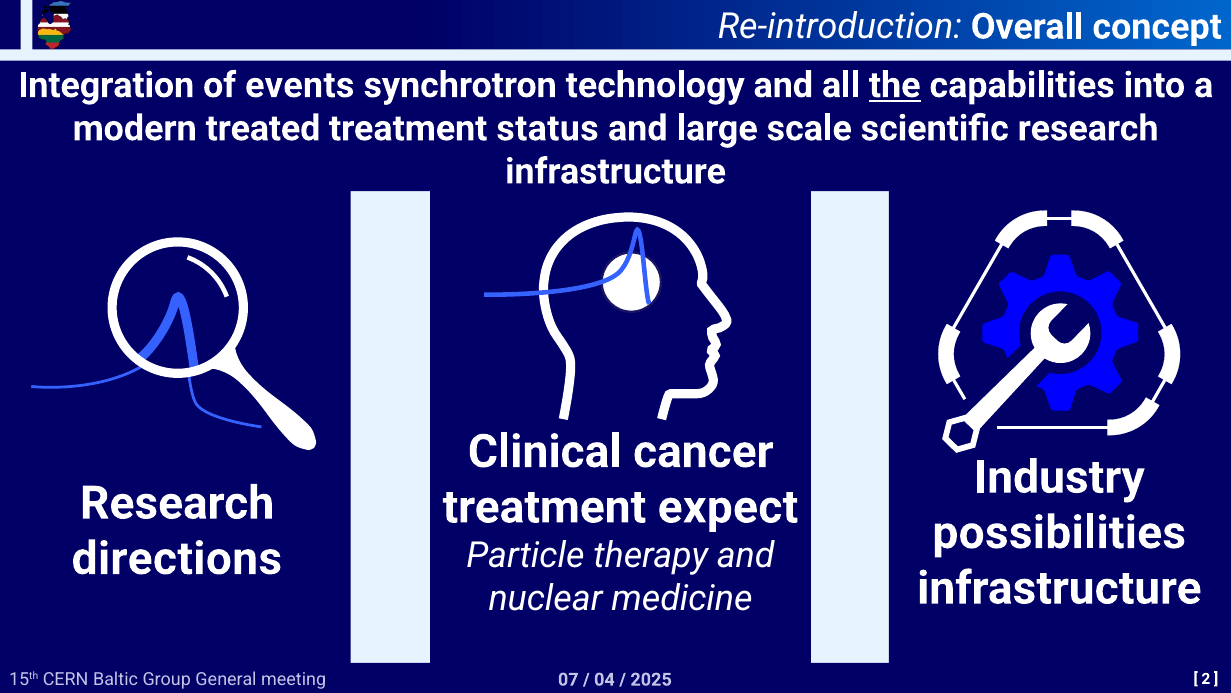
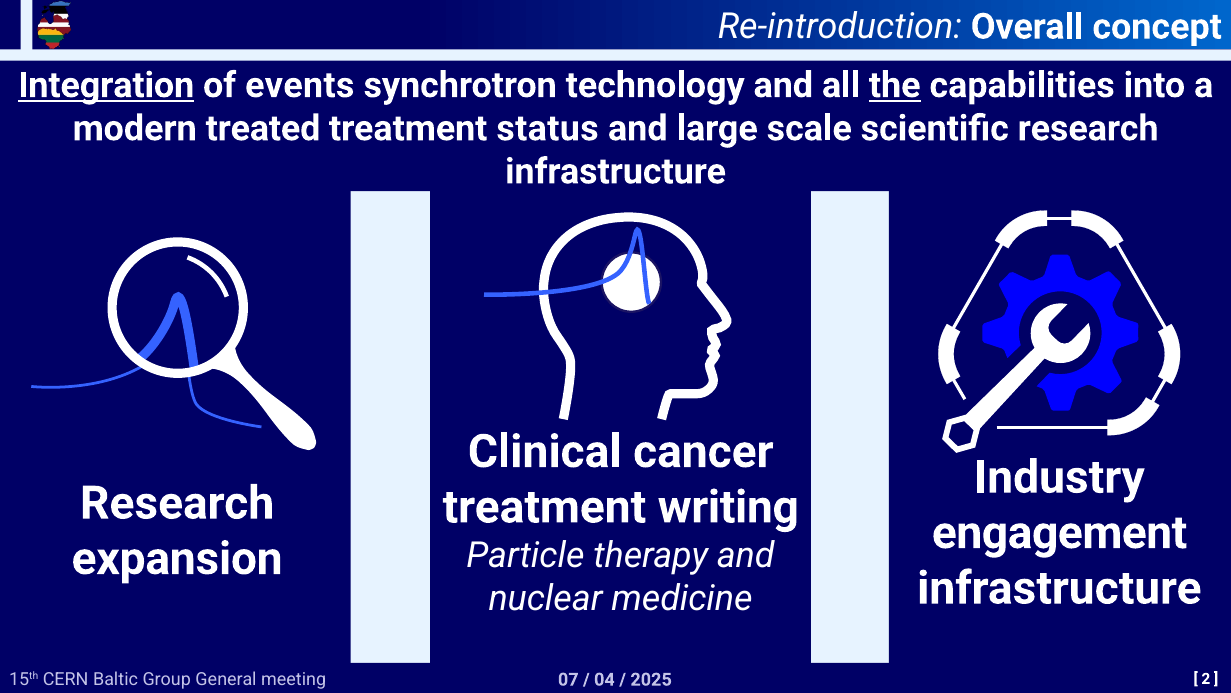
Integration underline: none -> present (106, 85)
expect: expect -> writing (728, 507)
possibilities: possibilities -> engagement (1060, 532)
directions: directions -> expansion (177, 558)
